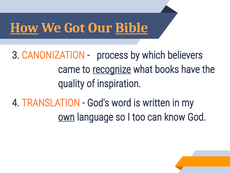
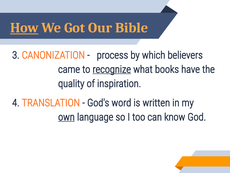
Bible underline: present -> none (132, 28)
